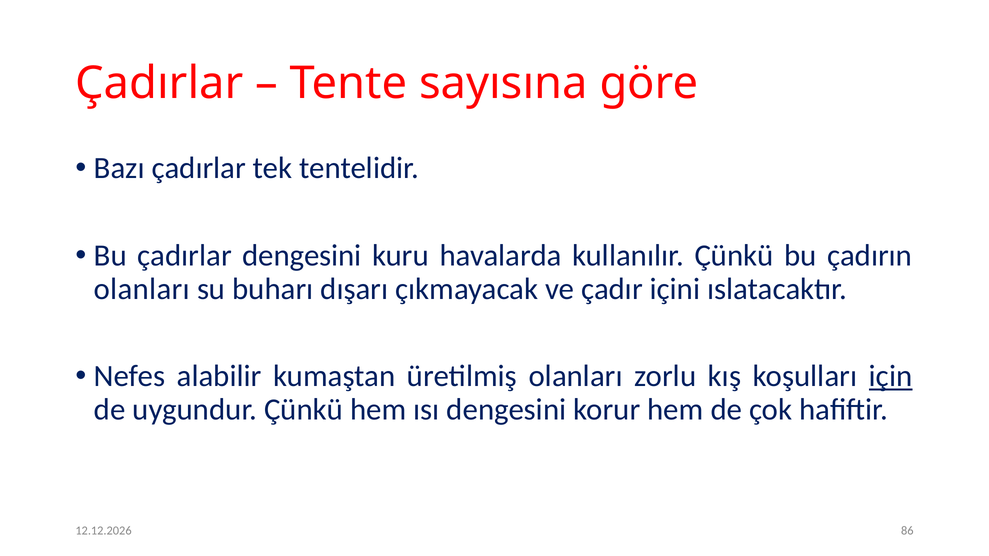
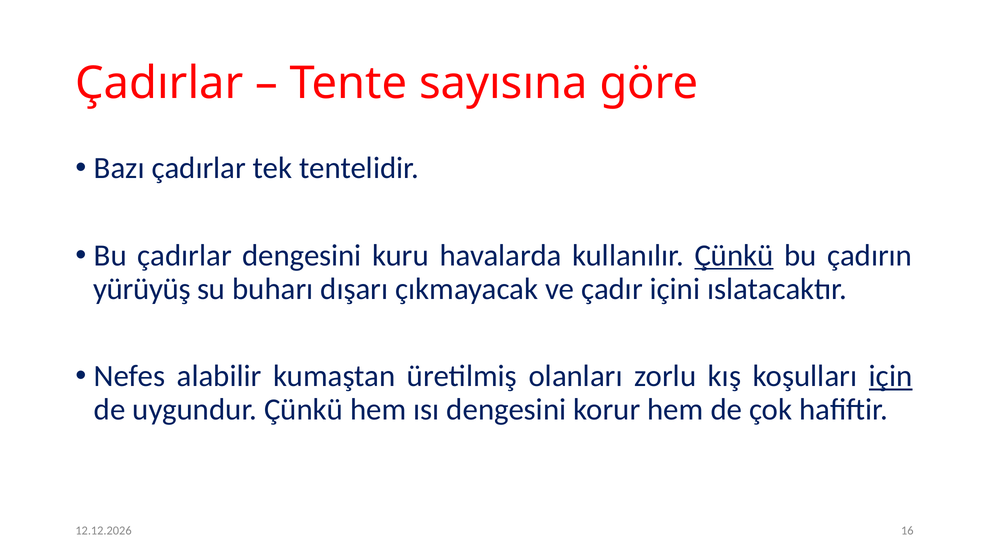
Çünkü underline: none -> present (734, 256)
olanları: olanları -> yürüyüş (142, 289)
86: 86 -> 16 (907, 531)
